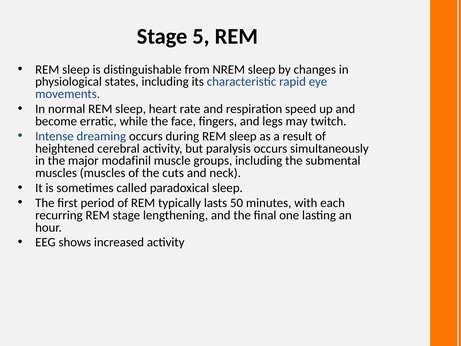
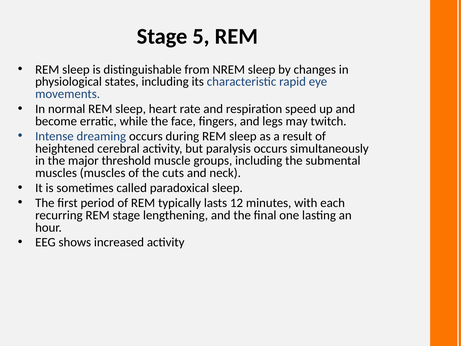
modafinil: modafinil -> threshold (126, 161)
50: 50 -> 12 (237, 203)
